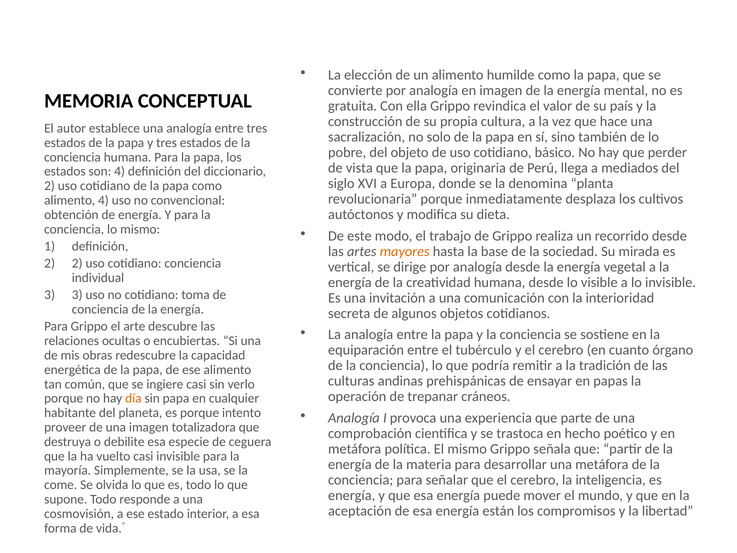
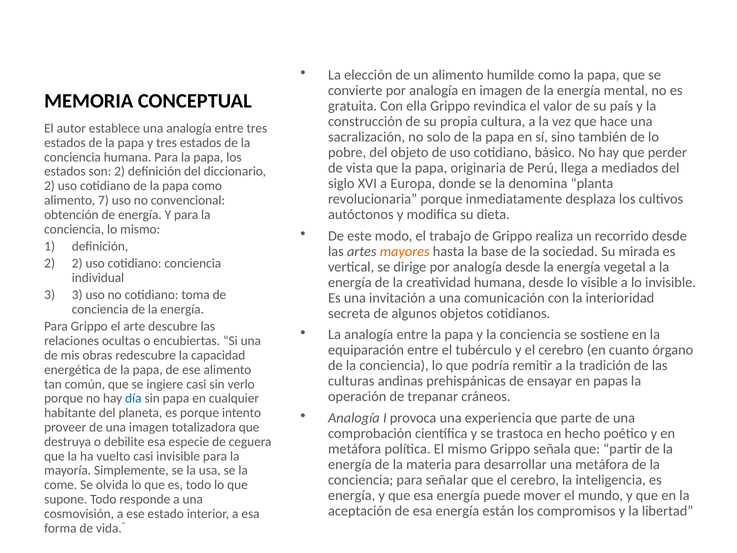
son 4: 4 -> 2 (120, 171)
alimento 4: 4 -> 7 (103, 200)
día colour: orange -> blue (133, 398)
